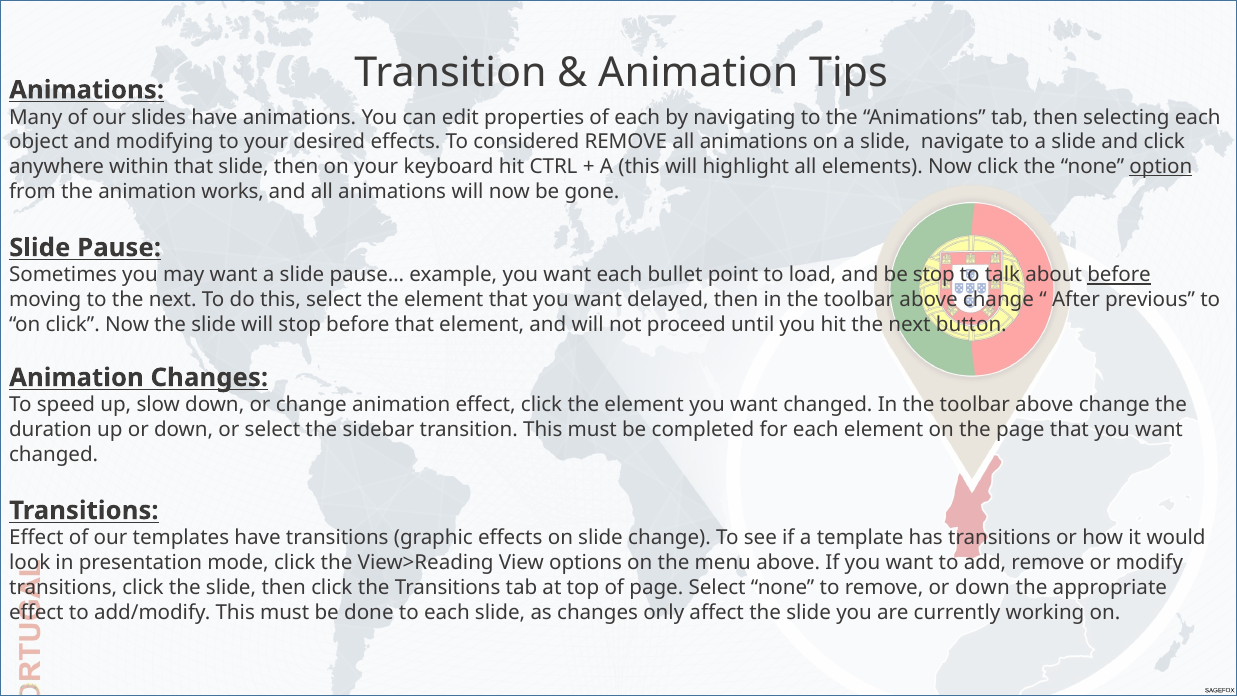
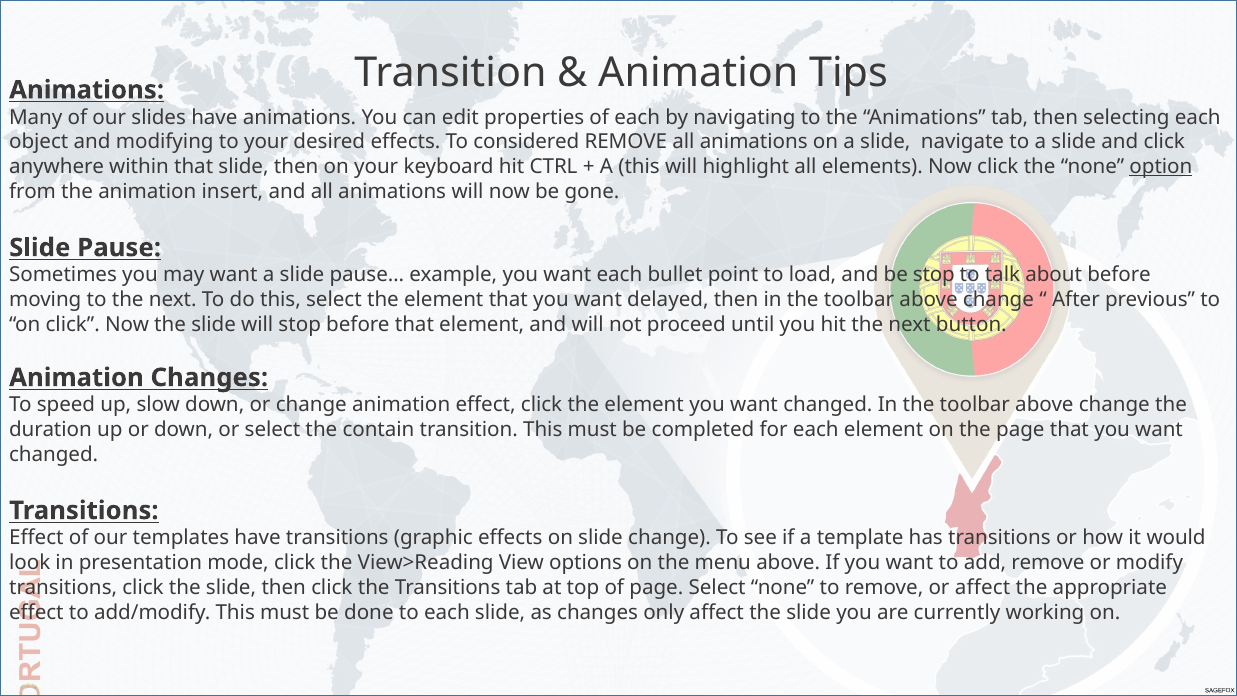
works: works -> insert (232, 192)
before underline: present -> none (1119, 275)
sidebar: sidebar -> contain (378, 430)
remove or down: down -> affect (983, 587)
